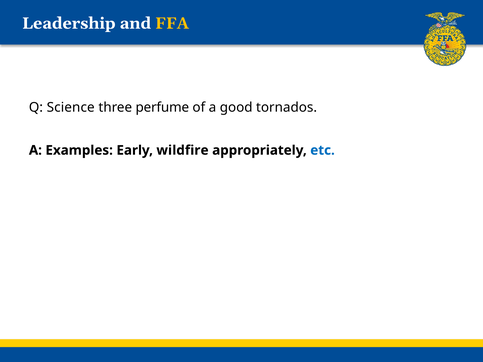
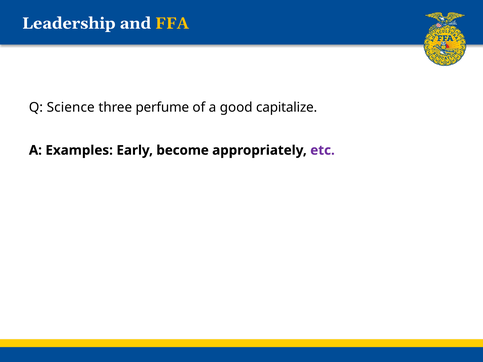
tornados: tornados -> capitalize (287, 107)
wildfire: wildfire -> become (183, 150)
etc colour: blue -> purple (323, 150)
